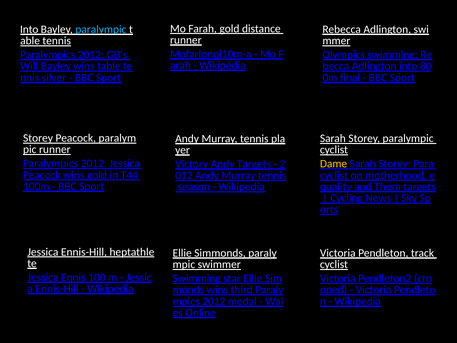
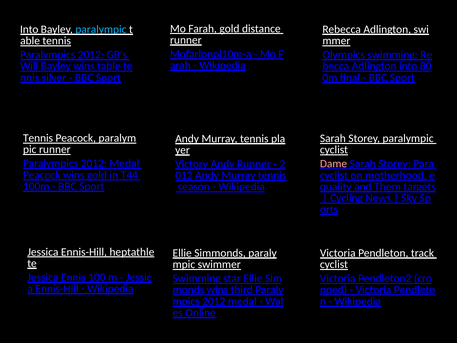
Storey: Storey -> Tennis (38, 138)
Paralympics 2012 Jessica: Jessica -> Medal (124, 163)
Dame colour: yellow -> pink (334, 164)
Andy Targets: Targets -> Runner (254, 164)
